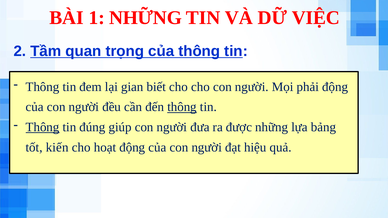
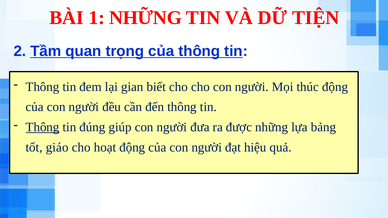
VIỆC: VIỆC -> TIỆN (316, 18)
phải: phải -> thúc (308, 87)
thông underline: present -> none (182, 107)
kiến: kiến -> giáo (57, 147)
